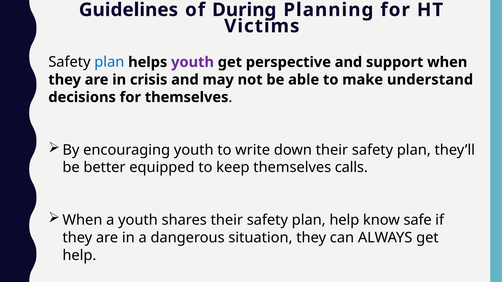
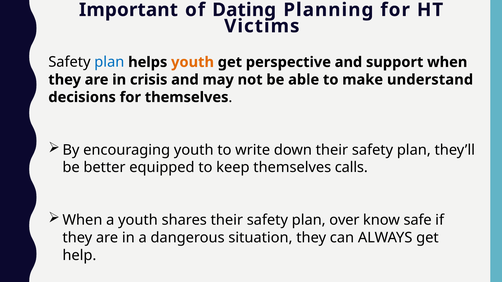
Guidelines: Guidelines -> Important (128, 10)
During: During -> Dating (244, 10)
youth colour: purple -> orange (193, 62)
plan help: help -> over (344, 220)
